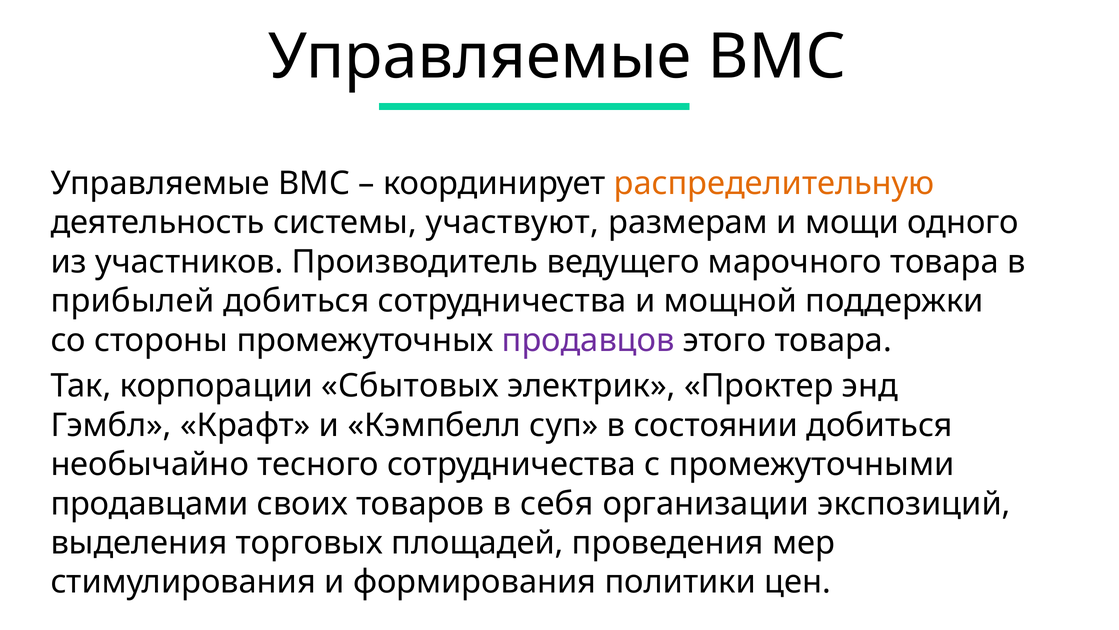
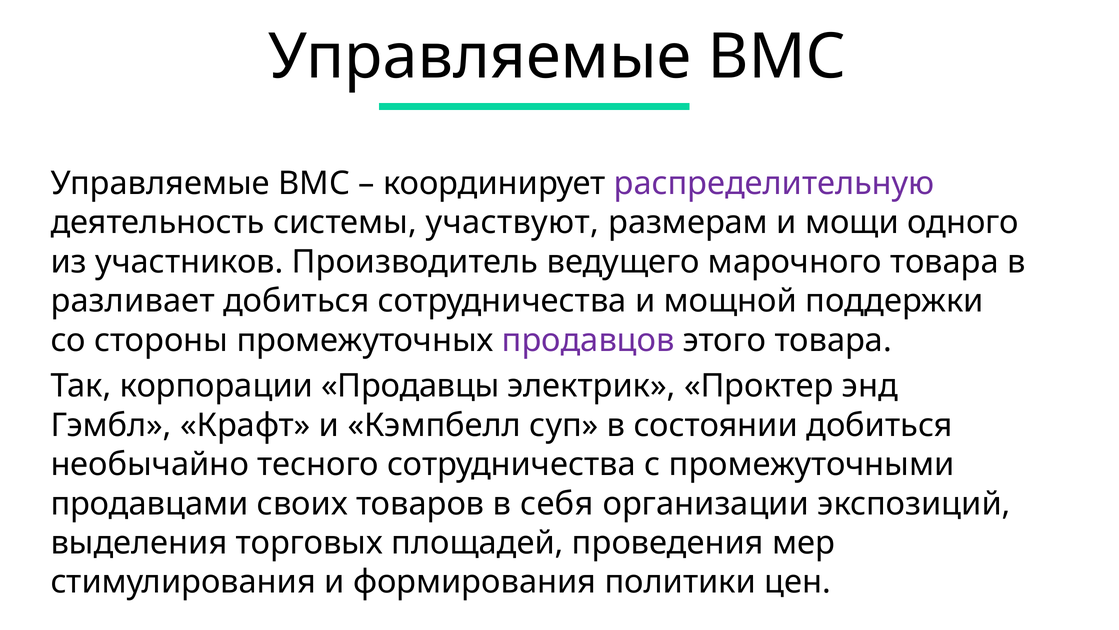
распределительную colour: orange -> purple (774, 183)
прибылей: прибылей -> разливает (133, 301)
Сбытовых: Сбытовых -> Продавцы (410, 386)
